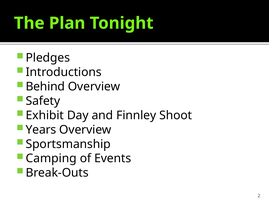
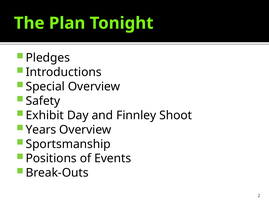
Behind: Behind -> Special (45, 86)
Camping: Camping -> Positions (51, 158)
